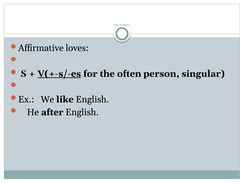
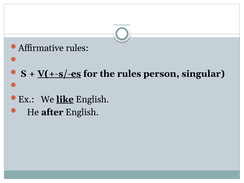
Affirmative loves: loves -> rules (77, 48)
the often: often -> rules (129, 74)
like underline: none -> present (65, 99)
